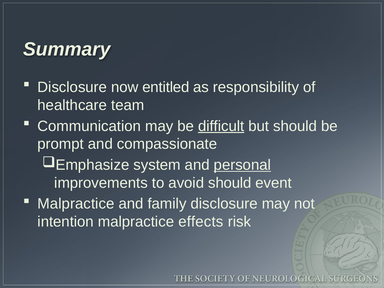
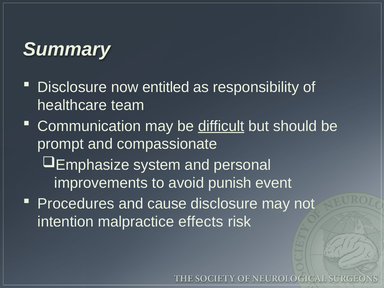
personal underline: present -> none (242, 165)
avoid should: should -> punish (230, 183)
Malpractice: Malpractice -> Procedures (76, 204)
family: family -> cause (167, 204)
